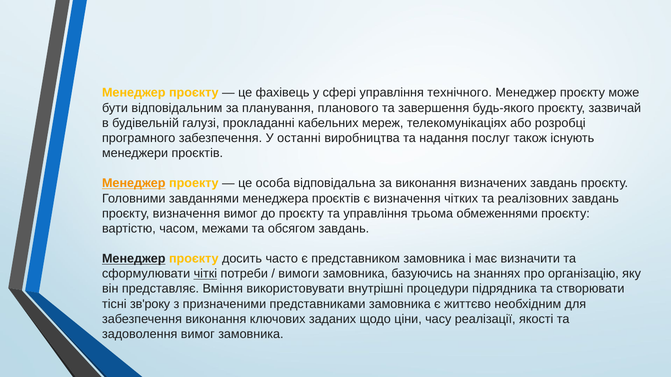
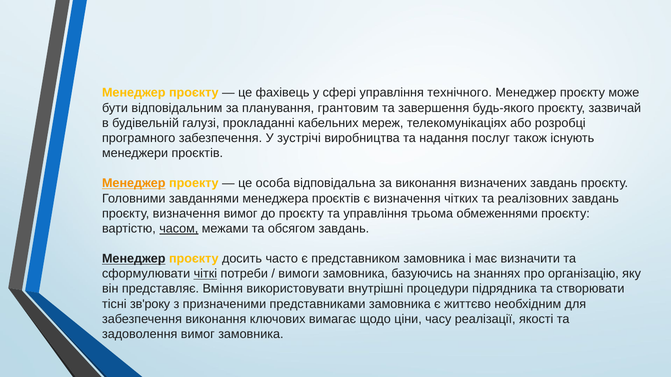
планового: планового -> грантовим (348, 108)
останні: останні -> зустрічі (299, 138)
часом underline: none -> present (179, 229)
заданих: заданих -> вимагає (332, 319)
